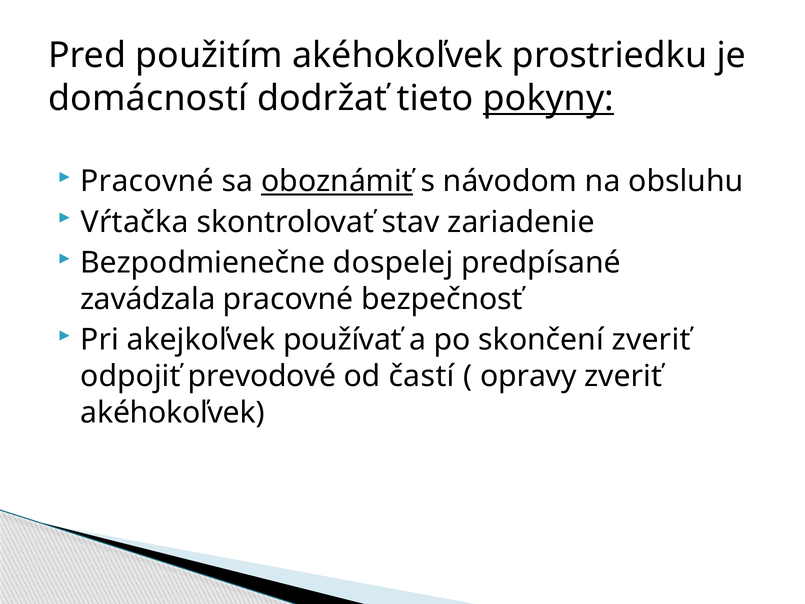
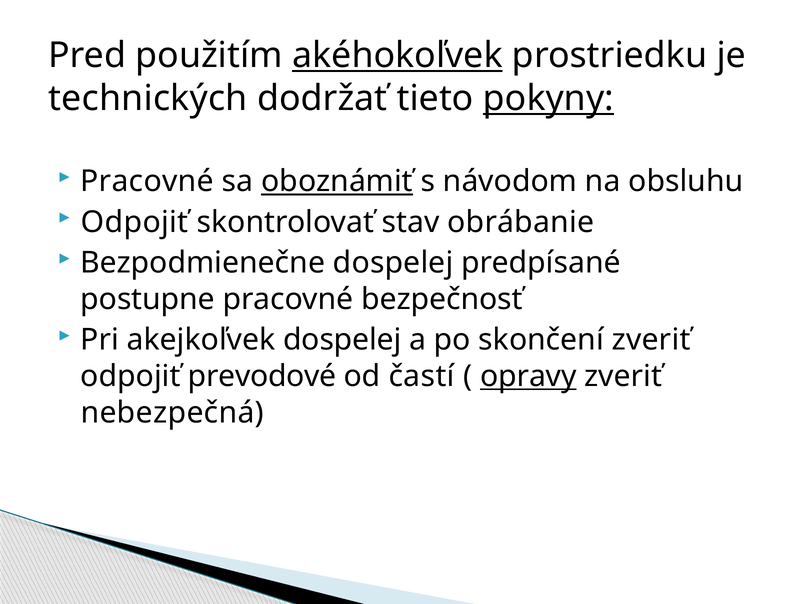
akéhokoľvek underline: none -> present (397, 56)
domácností: domácností -> technických (148, 98)
Vŕtačka: Vŕtačka -> Odpojiť (135, 222)
zariadenie: zariadenie -> obrábanie (521, 222)
zavádzala: zavádzala -> postupne (148, 299)
akejkoľvek používať: používať -> dospelej (342, 340)
opravy underline: none -> present (528, 376)
akéhokoľvek: akéhokoľvek -> nebezpečná (172, 412)
